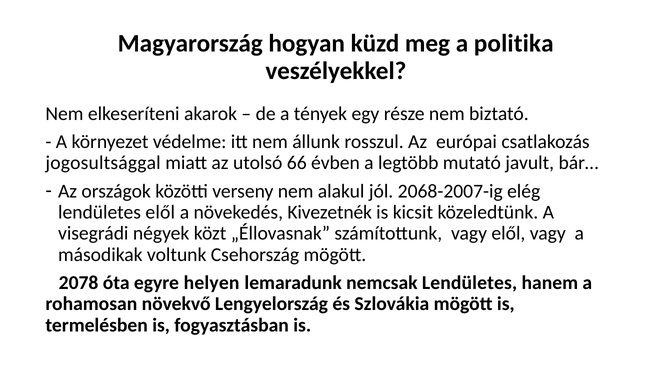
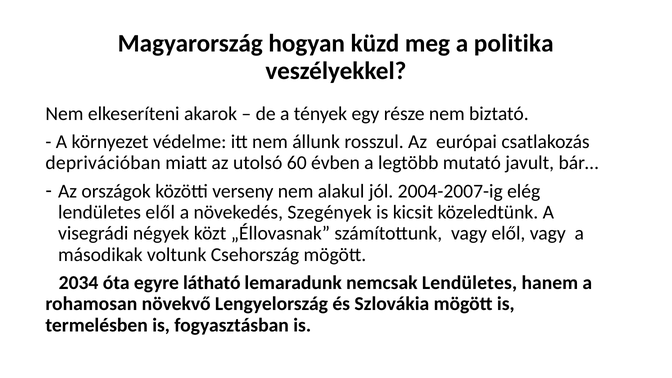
jogosultsággal: jogosultsággal -> deprivációban (103, 163)
66: 66 -> 60 (297, 163)
2068-2007-ig: 2068-2007-ig -> 2004-2007-ig (450, 191)
Kivezetnék: Kivezetnék -> Szegények (330, 212)
2078: 2078 -> 2034 (79, 283)
helyen: helyen -> látható (212, 283)
